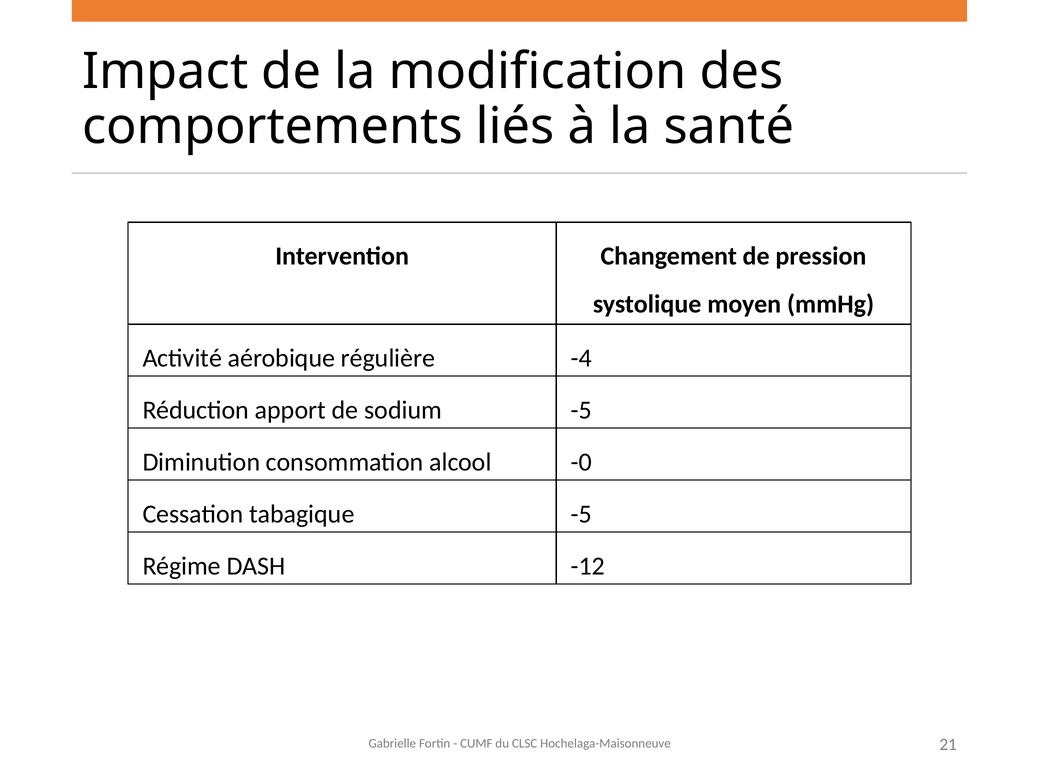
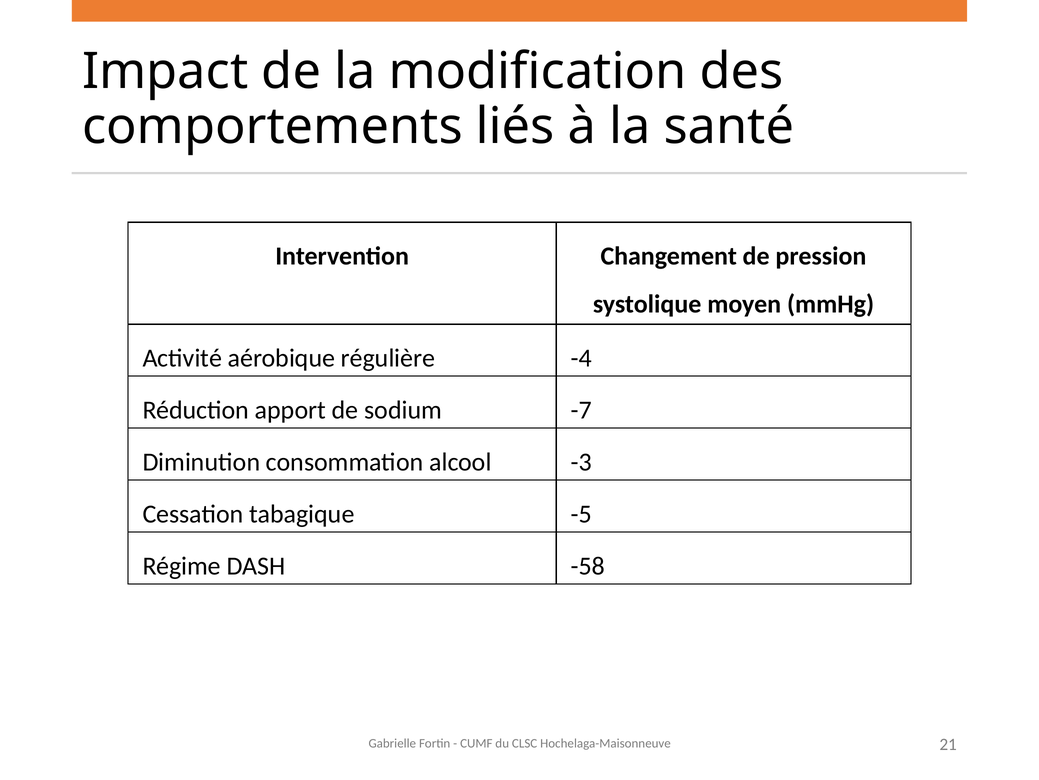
sodium -5: -5 -> -7 (581, 410)
-0: -0 -> -3 (581, 462)
-12: -12 -> -58 (588, 565)
